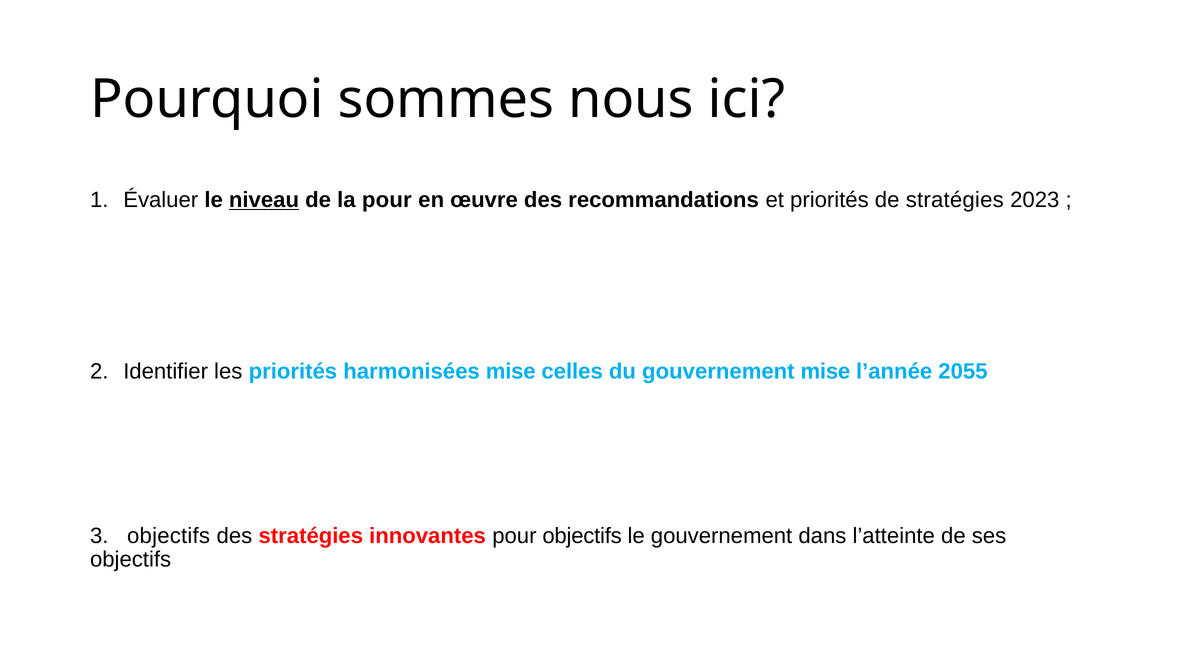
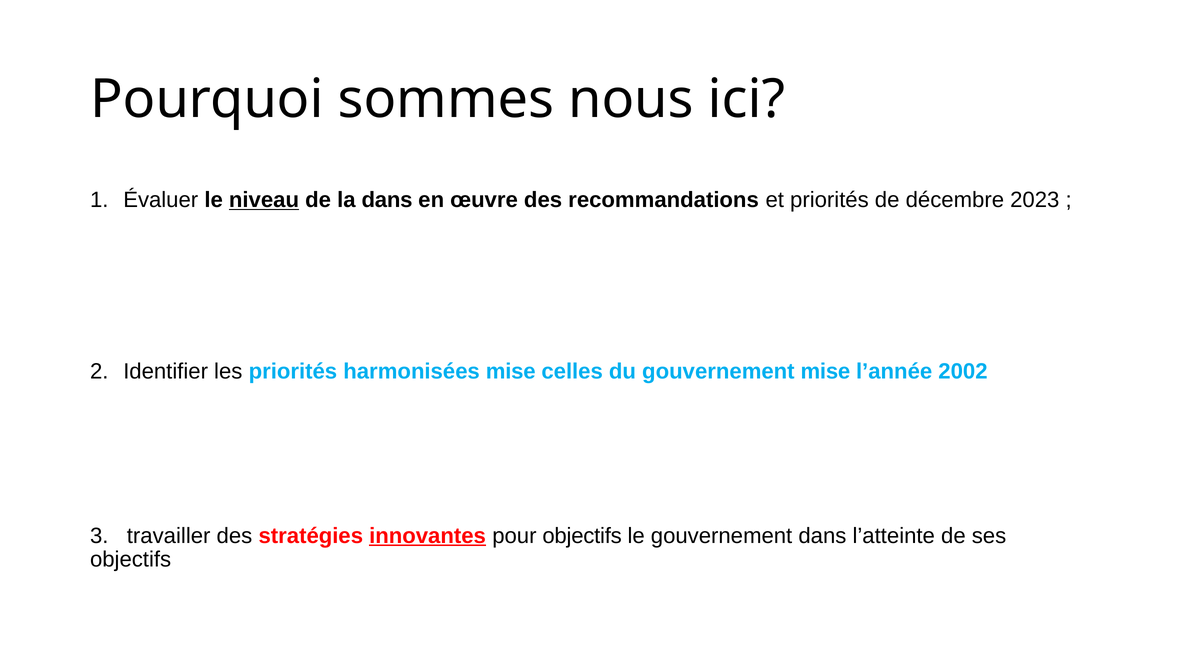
la pour: pour -> dans (387, 200)
de stratégies: stratégies -> décembre (955, 200)
2055: 2055 -> 2002 (963, 372)
3 objectifs: objectifs -> travailler (169, 536)
innovantes underline: none -> present (428, 536)
